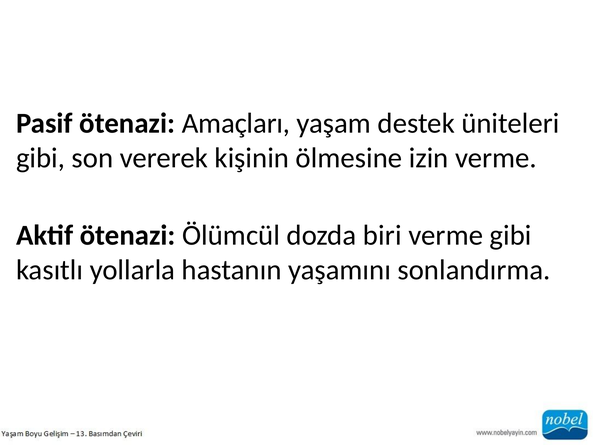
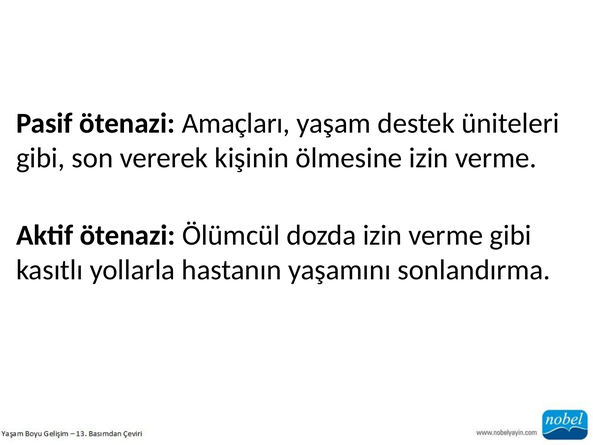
dozda biri: biri -> izin (382, 235)
